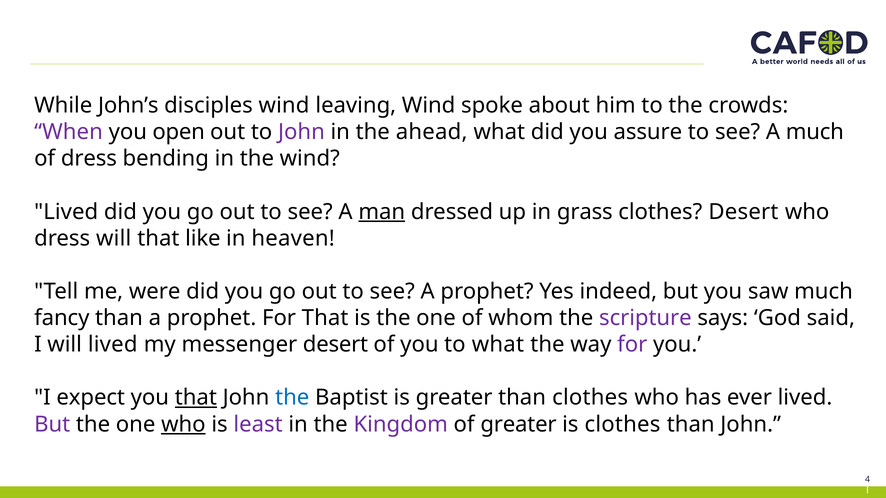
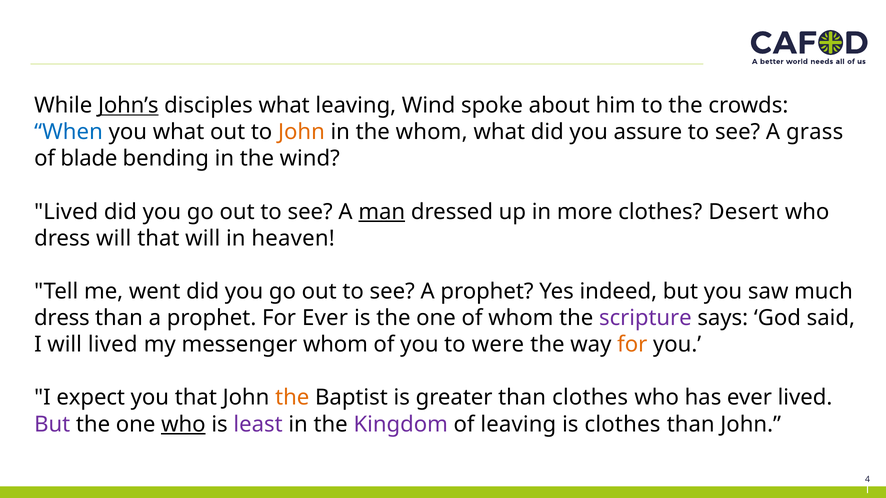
John’s underline: none -> present (128, 106)
disciples wind: wind -> what (284, 106)
When colour: purple -> blue (69, 132)
you open: open -> what (179, 132)
John colour: purple -> orange (301, 132)
the ahead: ahead -> whom (432, 132)
A much: much -> grass (815, 132)
of dress: dress -> blade (89, 159)
grass: grass -> more (585, 212)
that like: like -> will (203, 239)
were: were -> went (155, 292)
fancy: fancy -> dress (62, 318)
For That: That -> Ever (325, 318)
messenger desert: desert -> whom (335, 345)
to what: what -> were (498, 345)
for colour: purple -> orange (632, 345)
that underline: present -> none (196, 398)
the colour: blue -> orange (292, 398)
of greater: greater -> leaving (518, 425)
